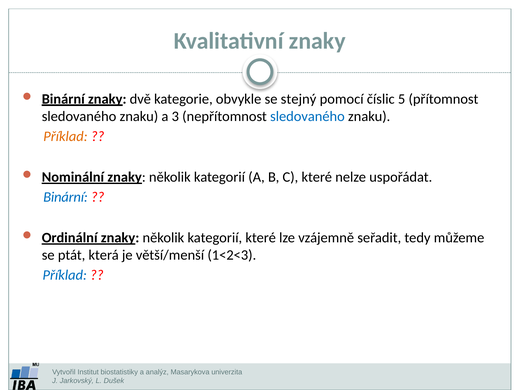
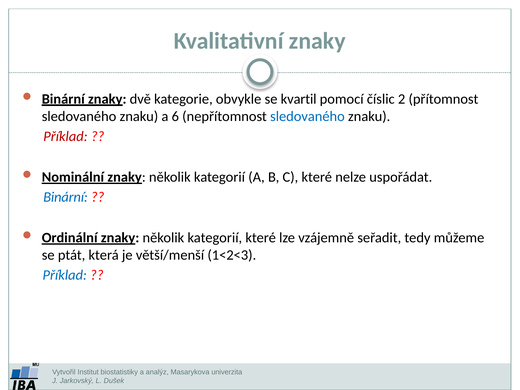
stejný: stejný -> kvartil (299, 99)
5: 5 -> 2 (402, 99)
3: 3 -> 6 (175, 116)
Příklad colour: orange -> red (65, 137)
